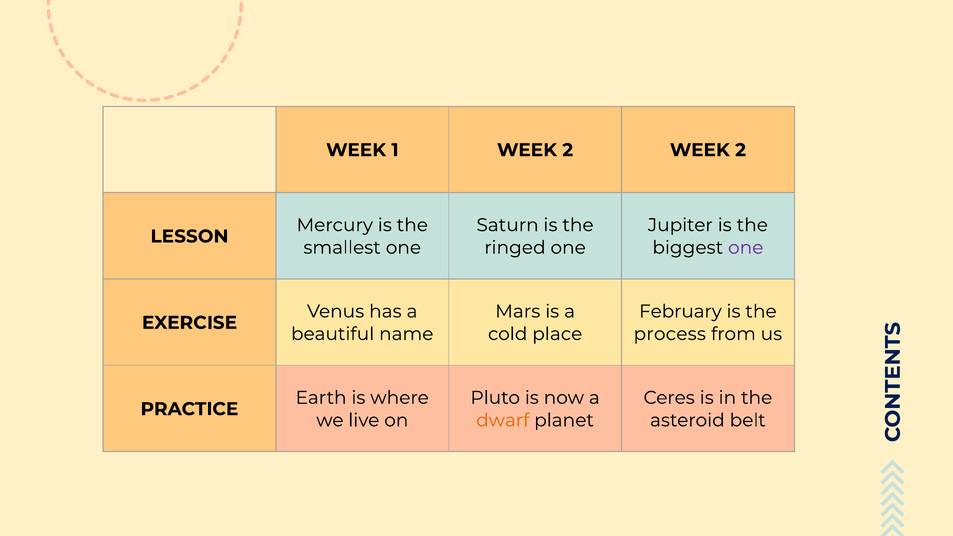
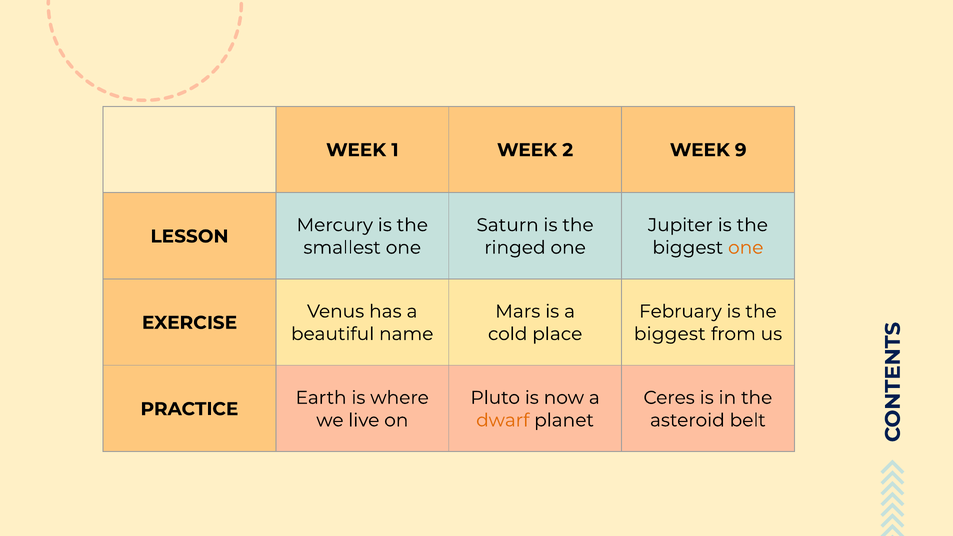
2 WEEK 2: 2 -> 9 (741, 150)
one colour: purple -> orange (746, 248)
process: process -> biggest (670, 334)
